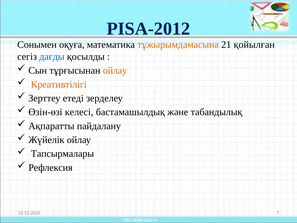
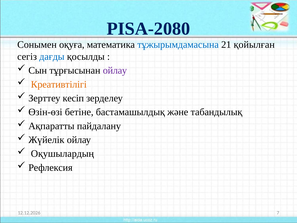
PISA-2012: PISA-2012 -> PISA-2080 (148, 29)
тұжырымдамасына colour: orange -> blue (178, 45)
ойлау colour: orange -> purple (115, 70)
етеді: етеді -> кесіп (73, 98)
келесі: келесі -> бетіне (79, 112)
Тапсырмалары: Тапсырмалары -> Оқушылардың (62, 154)
